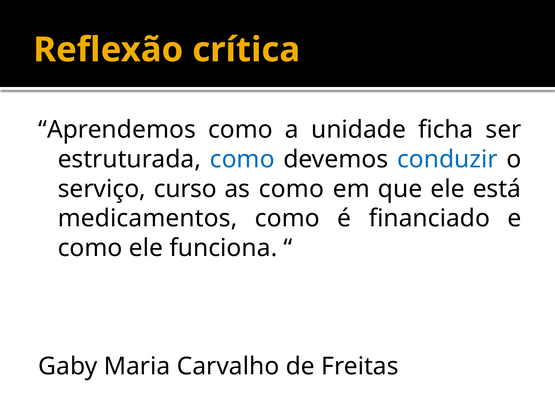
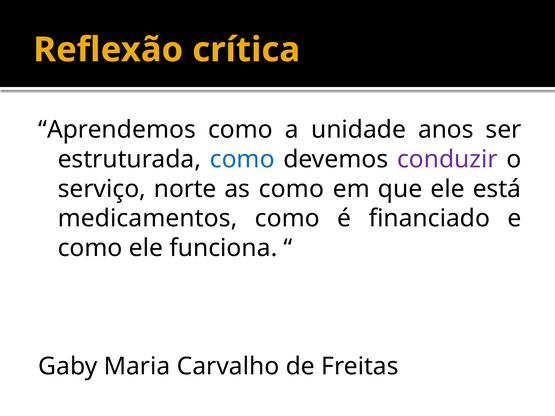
ficha: ficha -> anos (446, 130)
conduzir colour: blue -> purple (447, 159)
curso: curso -> norte (185, 189)
